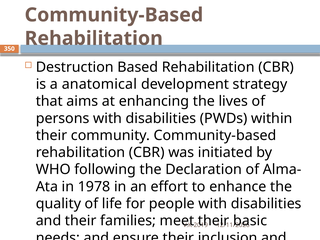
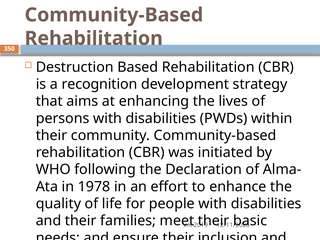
anatomical: anatomical -> recognition (100, 84)
